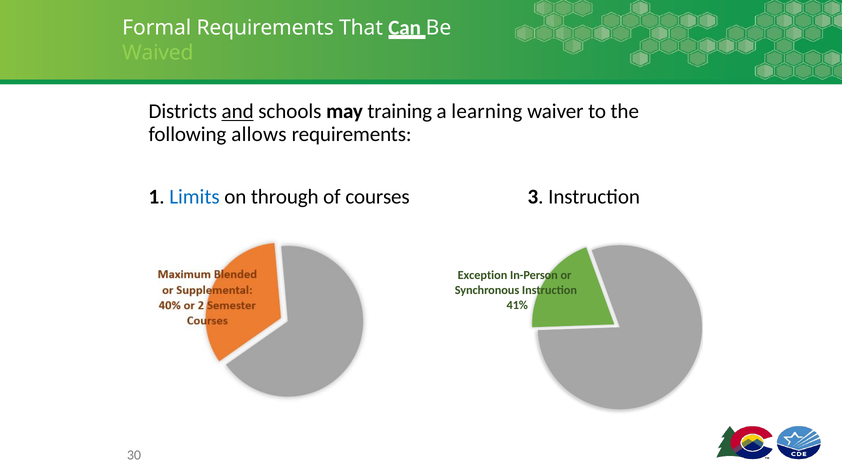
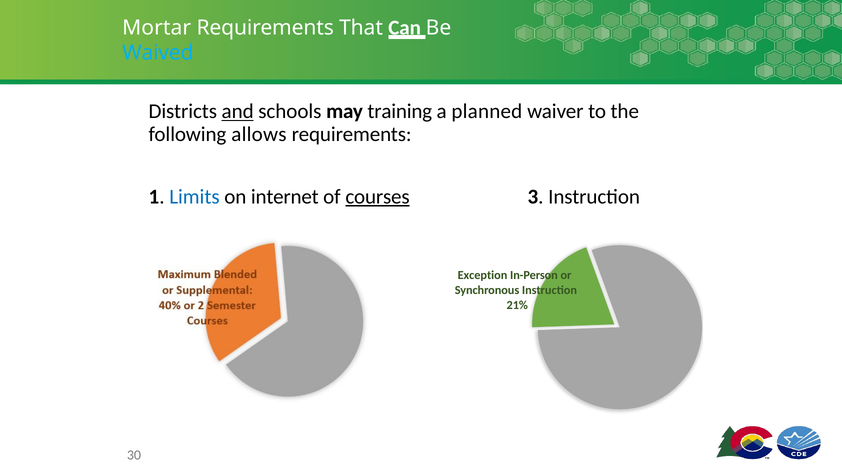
Formal: Formal -> Mortar (157, 28)
Waived colour: light green -> light blue (158, 53)
learning: learning -> planned (487, 112)
through: through -> internet (285, 197)
courses underline: none -> present (378, 197)
41%: 41% -> 21% (517, 306)
